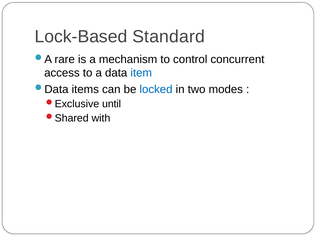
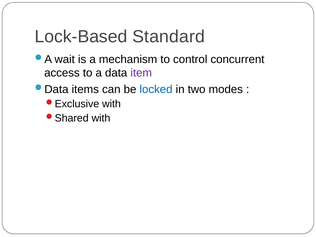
rare: rare -> wait (65, 59)
item colour: blue -> purple (141, 73)
until: until -> with (111, 104)
